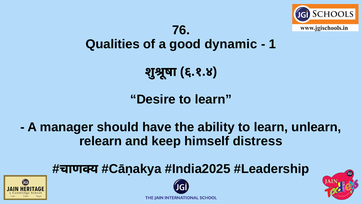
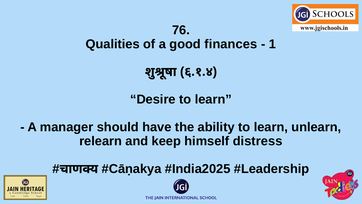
dynamic: dynamic -> finances (231, 44)
